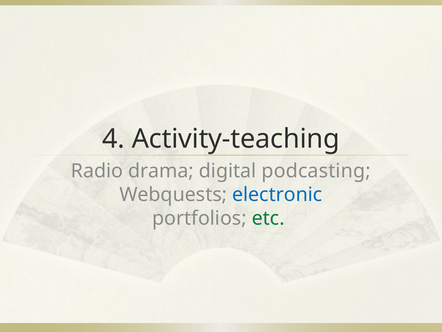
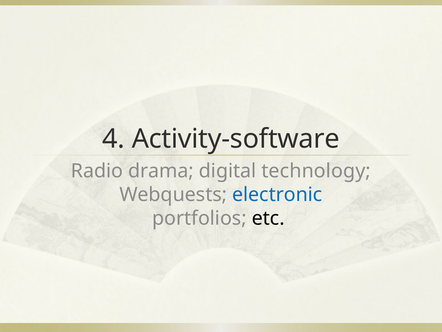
Activity-teaching: Activity-teaching -> Activity-software (236, 139)
podcasting: podcasting -> technology (316, 171)
etc colour: green -> black (268, 218)
